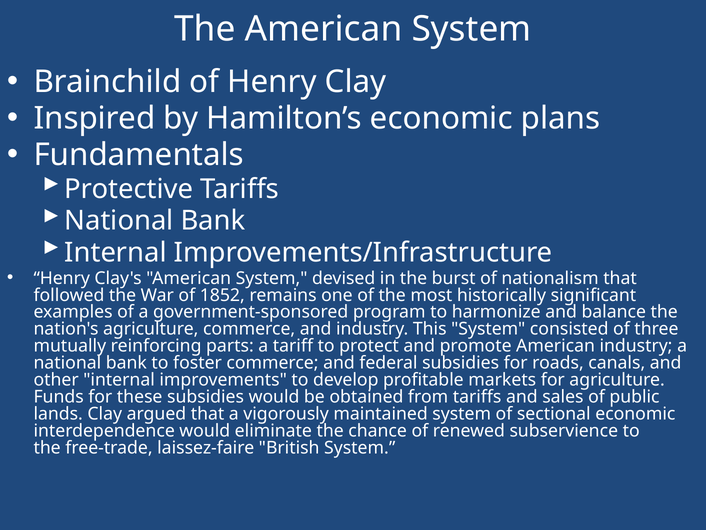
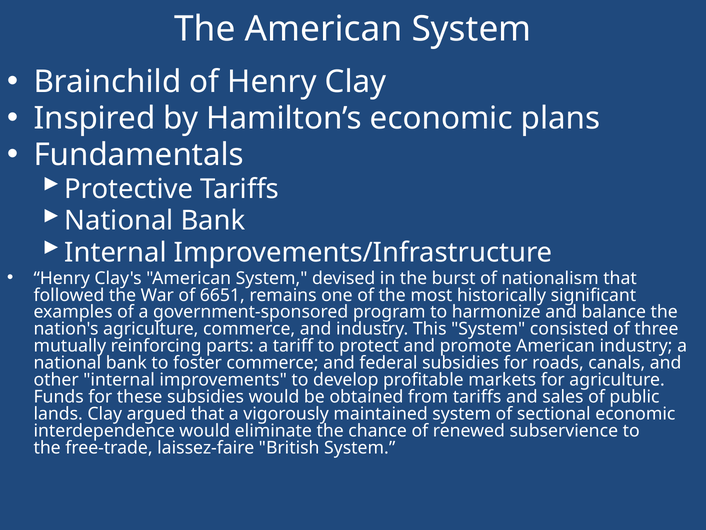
1852: 1852 -> 6651 (222, 295)
